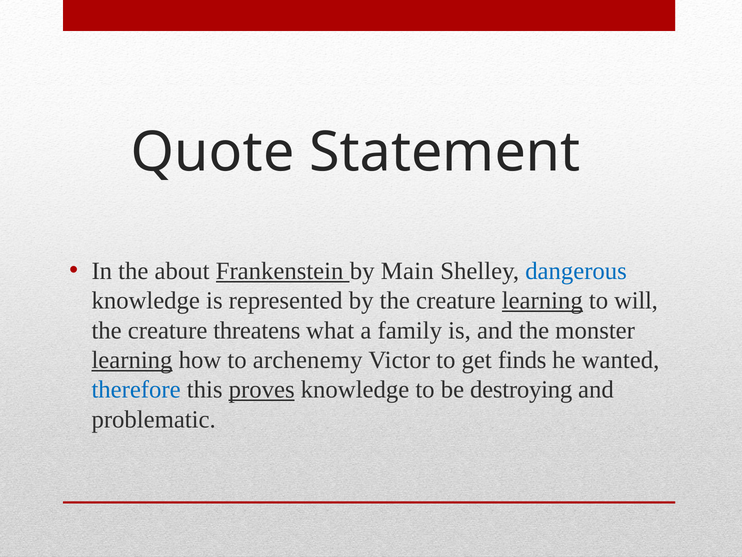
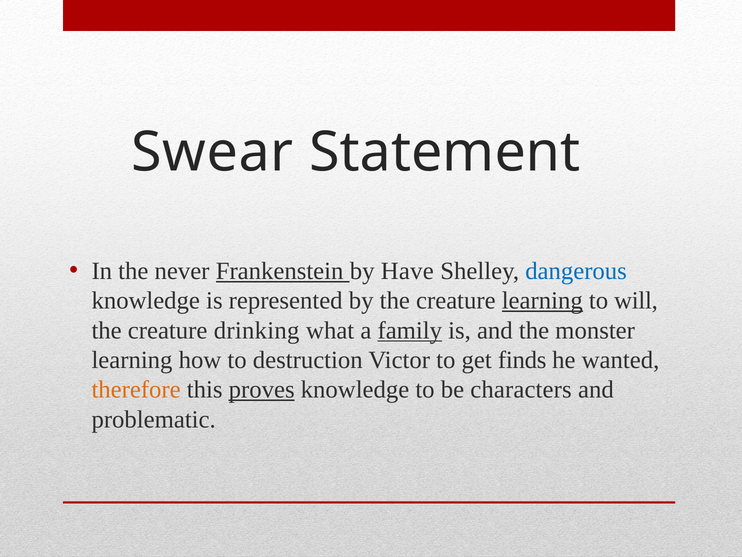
Quote: Quote -> Swear (212, 152)
about: about -> never (182, 271)
Main: Main -> Have (407, 271)
threatens: threatens -> drinking (257, 330)
family underline: none -> present (410, 330)
learning underline: present -> none (132, 360)
archenemy: archenemy -> destruction (308, 360)
therefore colour: blue -> orange (136, 389)
destroying: destroying -> characters (521, 389)
